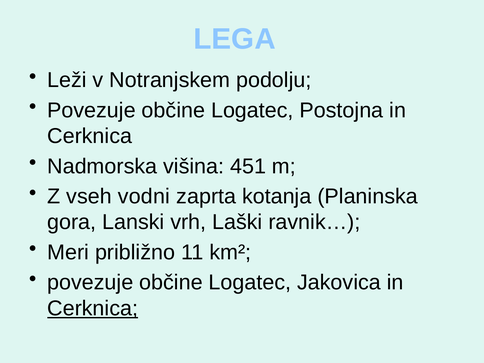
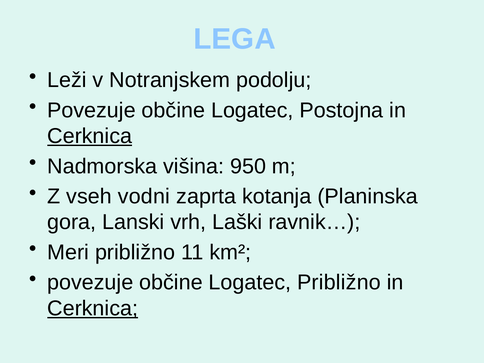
Cerknica underline: none -> present (90, 136)
451: 451 -> 950 (248, 166)
Logatec Jakovica: Jakovica -> Približno (339, 282)
